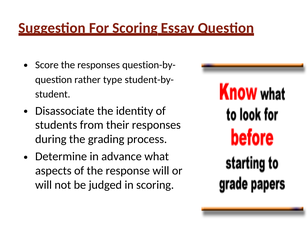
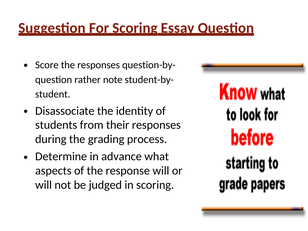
type: type -> note (113, 80)
